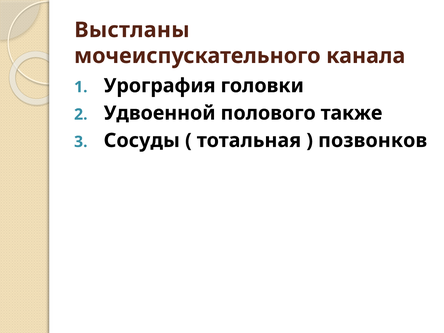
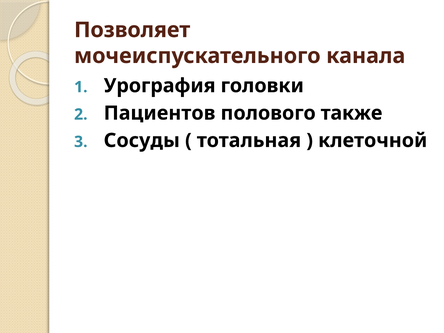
Выстланы: Выстланы -> Позволяет (132, 30)
Удвоенной: Удвоенной -> Пациентов (160, 113)
позвонков: позвонков -> клеточной (373, 140)
